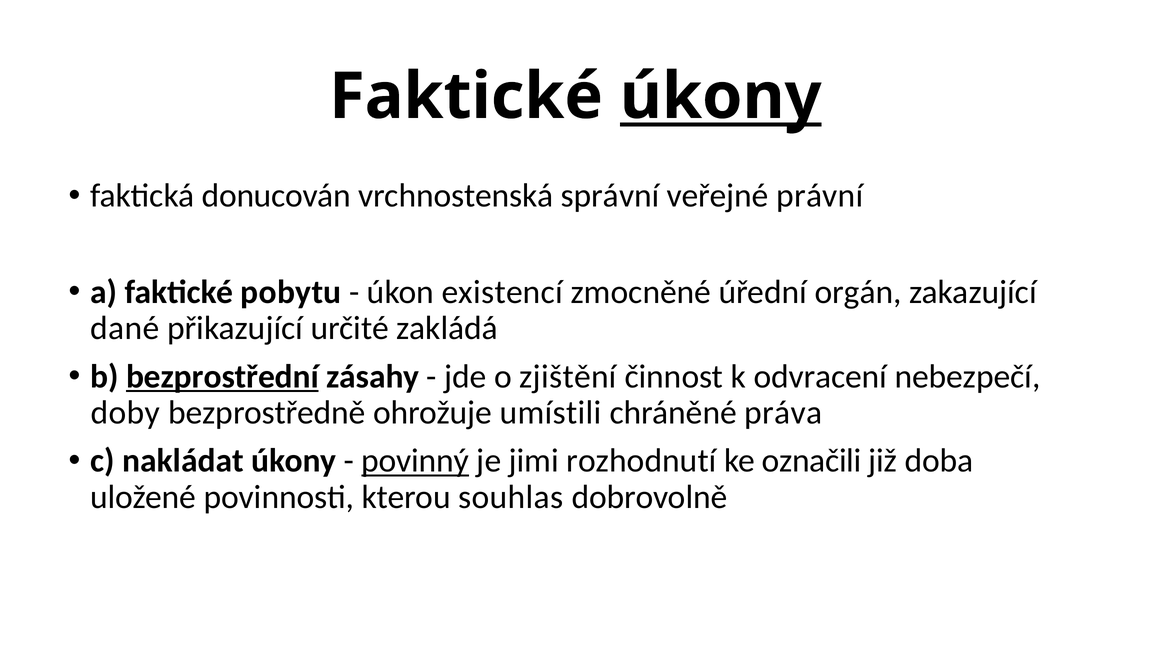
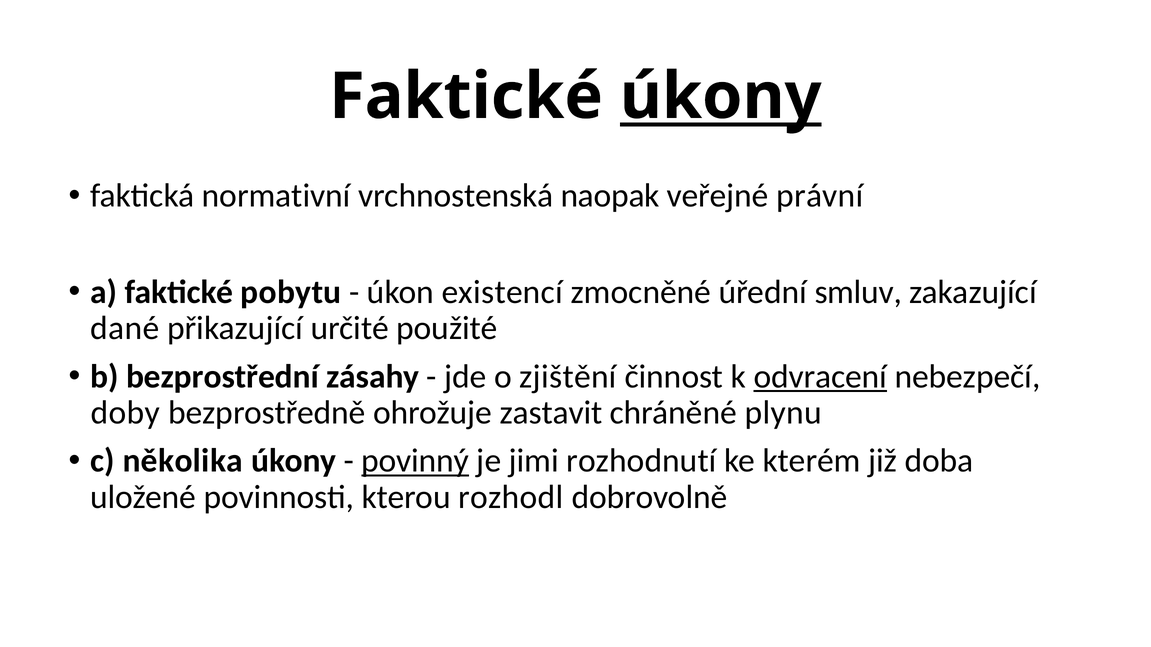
donucován: donucován -> normativní (276, 196)
správní: správní -> naopak (610, 196)
orgán: orgán -> smluv (858, 292)
zakládá: zakládá -> použité (447, 329)
bezprostřední underline: present -> none (222, 377)
odvracení underline: none -> present (820, 377)
umístili: umístili -> zastavit (551, 413)
práva: práva -> plynu (783, 413)
nakládat: nakládat -> několika (183, 461)
označili: označili -> kterém (812, 461)
souhlas: souhlas -> rozhodl (511, 497)
